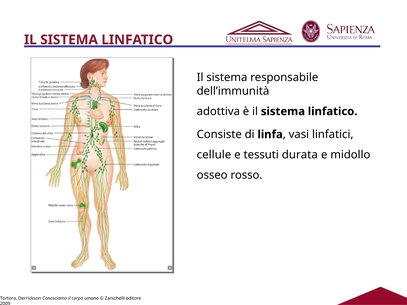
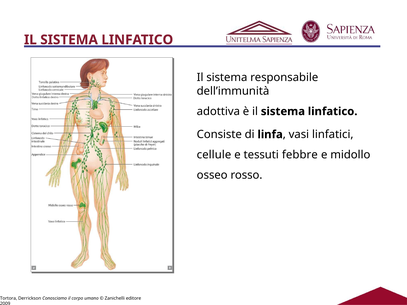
durata: durata -> febbre (300, 155)
